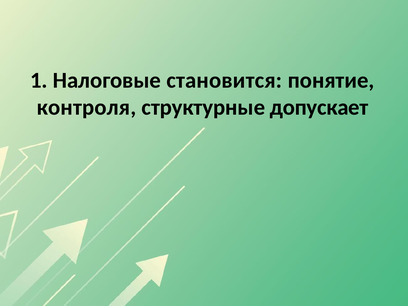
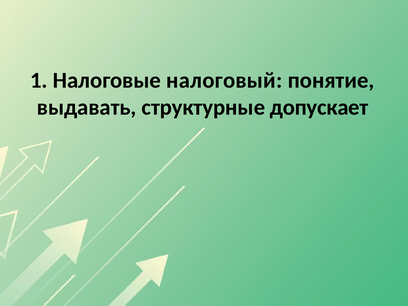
становится: становится -> налоговый (224, 80)
контроля: контроля -> выдавать (87, 107)
